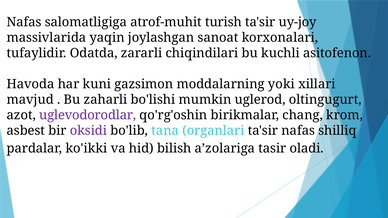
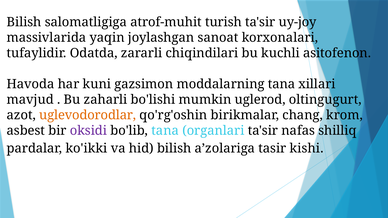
Nafas: Nafas -> Bilish (24, 22)
moddalarning yoki: yoki -> tana (282, 84)
uglevodorodlar colour: purple -> orange (88, 115)
oladi: oladi -> kishi (307, 148)
